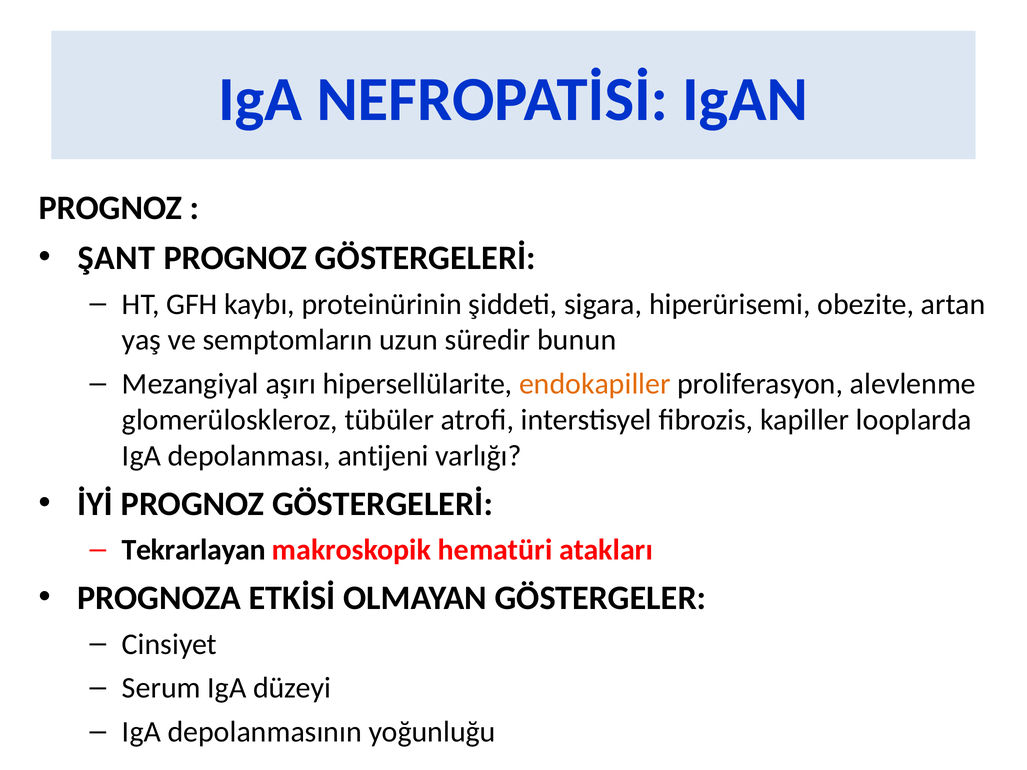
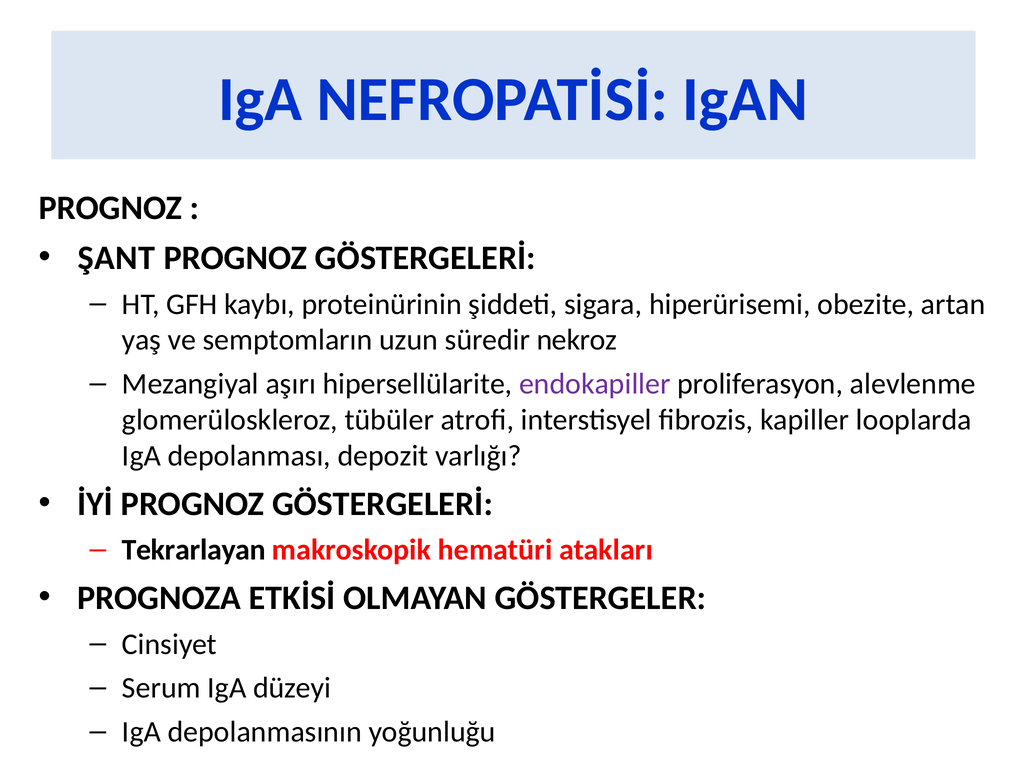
bunun: bunun -> nekroz (577, 340)
endokapiller colour: orange -> purple (595, 384)
antijeni: antijeni -> depozit (383, 456)
